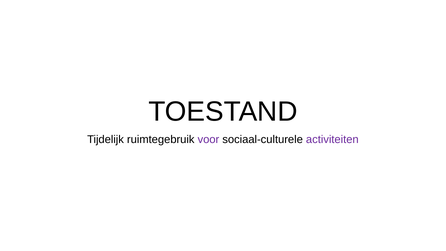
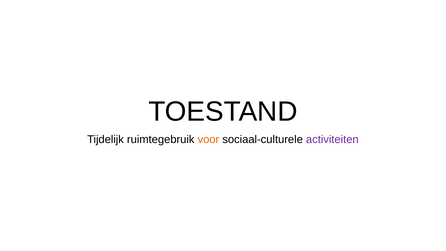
voor colour: purple -> orange (208, 139)
